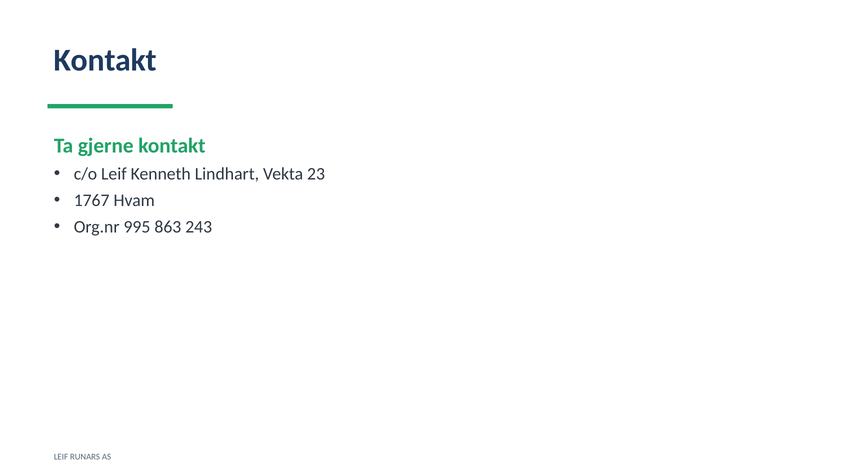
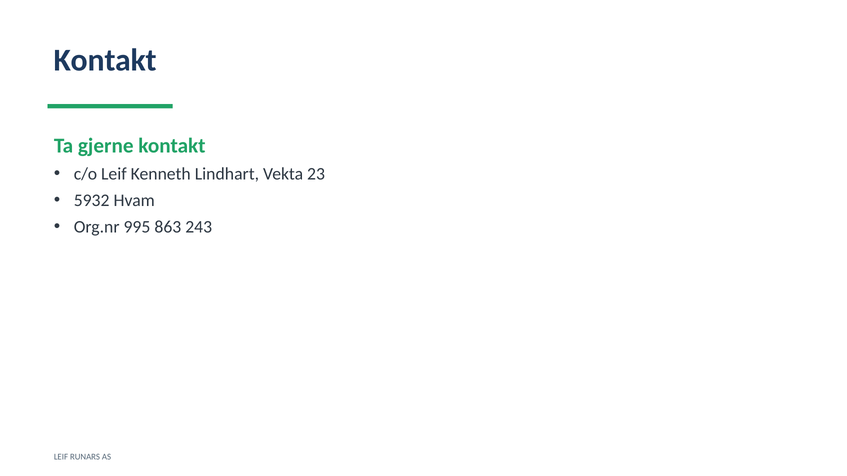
1767: 1767 -> 5932 (92, 201)
